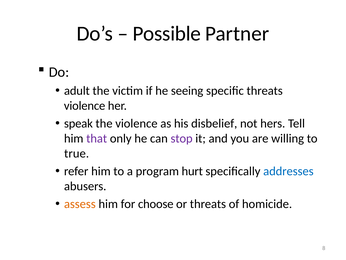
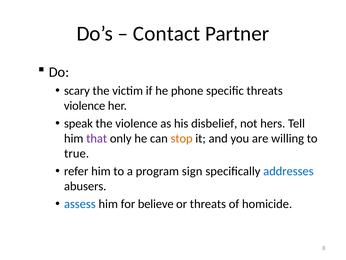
Possible: Possible -> Contact (167, 33)
adult: adult -> scary (77, 91)
seeing: seeing -> phone (187, 91)
stop colour: purple -> orange (182, 138)
hurt: hurt -> sign (192, 171)
assess colour: orange -> blue (80, 204)
choose: choose -> believe (156, 204)
